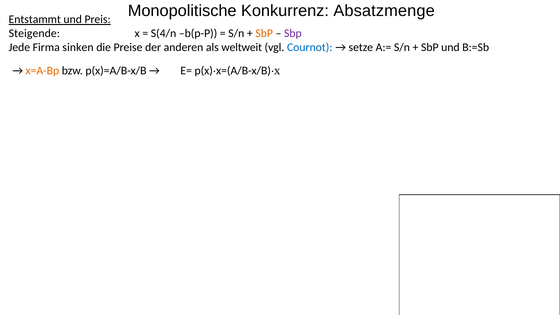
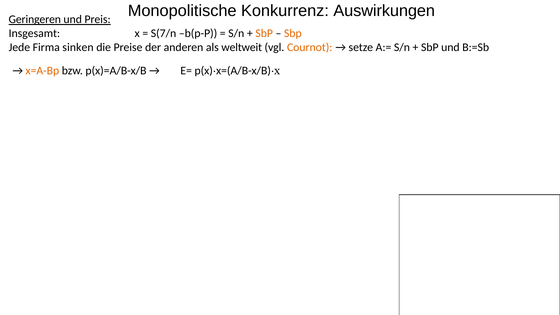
Absatzmenge: Absatzmenge -> Auswirkungen (384, 11)
Entstammt: Entstammt -> Geringeren (35, 19)
Steigende: Steigende -> Insgesamt (34, 33)
S(4/n: S(4/n -> S(7/n (164, 33)
Sbp colour: purple -> orange (293, 33)
Cournot colour: blue -> orange (310, 47)
